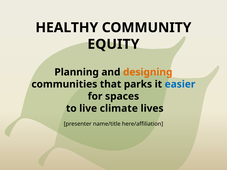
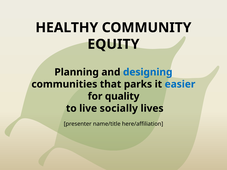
designing colour: orange -> blue (148, 72)
spaces: spaces -> quality (122, 96)
climate: climate -> socially (119, 109)
